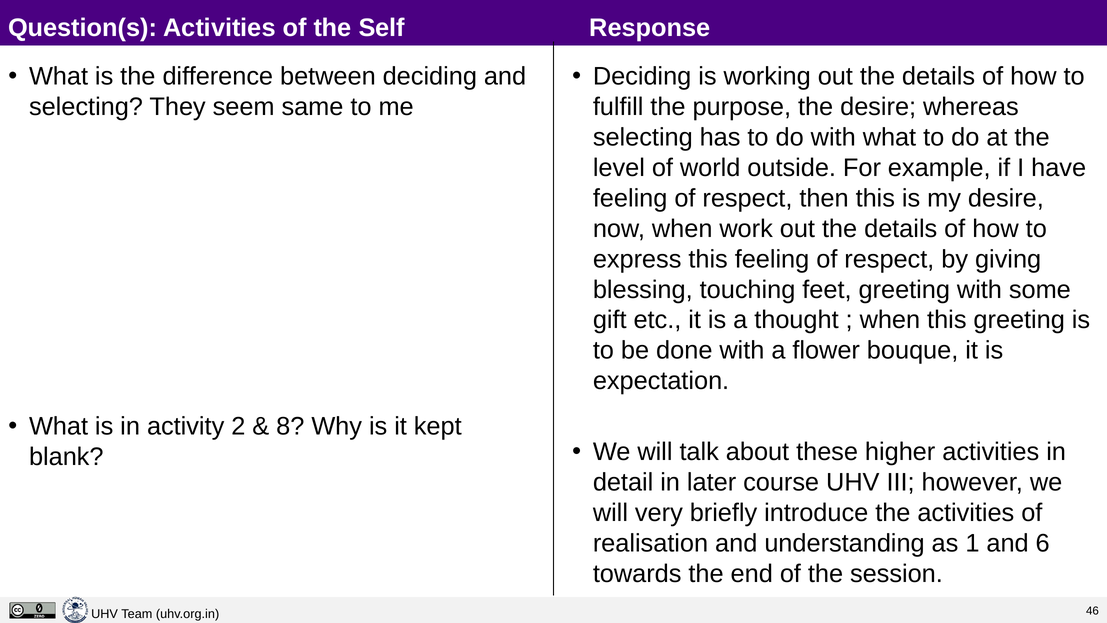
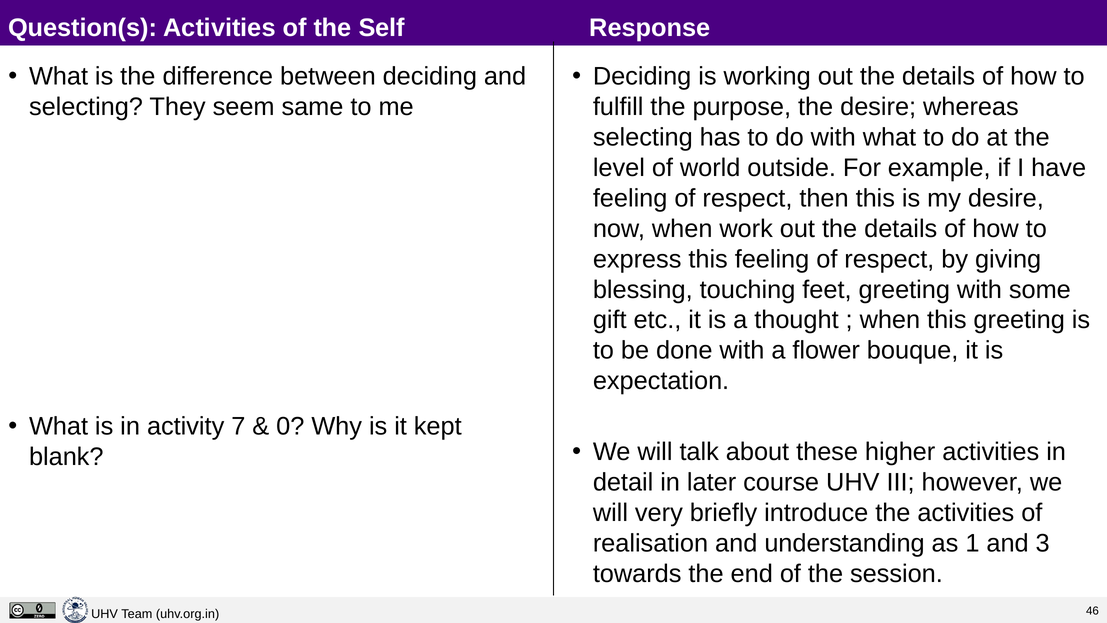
2: 2 -> 7 (238, 426)
8: 8 -> 0 (290, 426)
6: 6 -> 3 (1043, 543)
